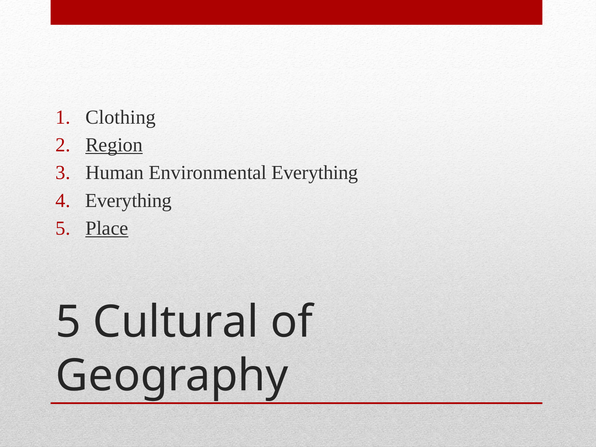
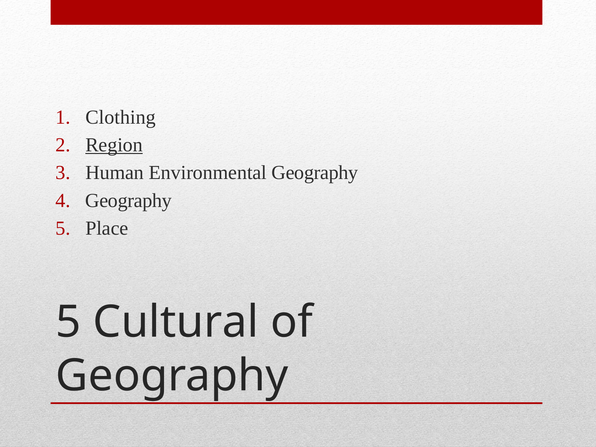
Environmental Everything: Everything -> Geography (315, 173)
Everything: Everything -> Geography (129, 201)
Place underline: present -> none (107, 228)
